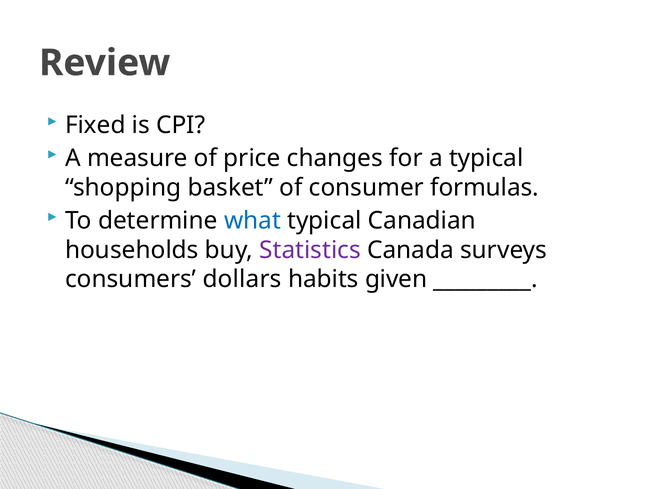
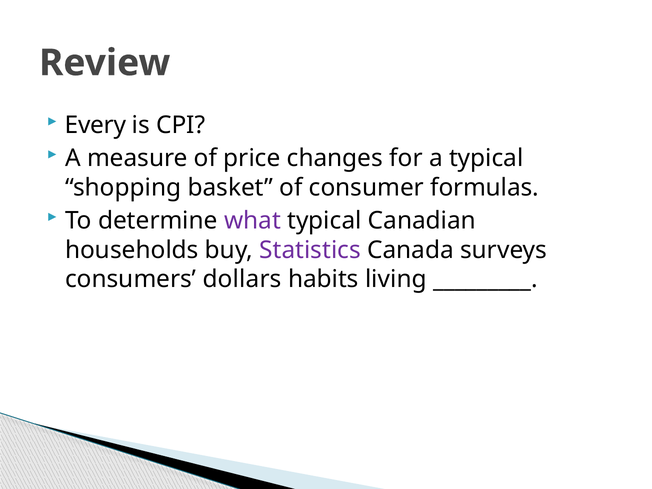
Fixed: Fixed -> Every (95, 125)
what colour: blue -> purple (252, 221)
given: given -> living (396, 279)
